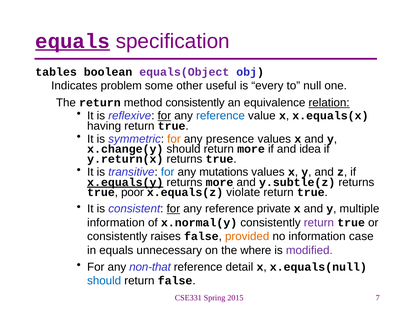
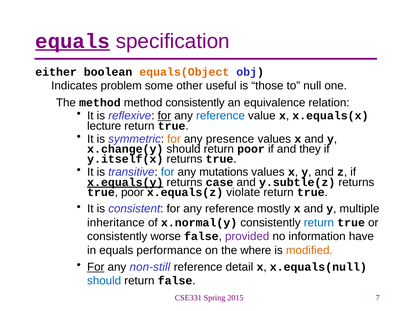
tables: tables -> either (56, 72)
equals(Object colour: purple -> orange (184, 72)
every: every -> those (267, 86)
The return: return -> method (100, 103)
relation underline: present -> none (329, 103)
having: having -> lecture (104, 126)
return more: more -> poor (251, 149)
idea: idea -> they (310, 149)
y.return(x: y.return(x -> y.itself(x (125, 159)
returns more: more -> case (220, 182)
for underline: present -> none (173, 209)
private: private -> mostly (274, 209)
information: information -> inheritance (116, 223)
return colour: purple -> blue (319, 223)
raises: raises -> worse (166, 237)
provided colour: orange -> purple (247, 237)
case: case -> have (361, 237)
unnecessary: unnecessary -> performance (169, 250)
modified colour: purple -> orange (309, 250)
For underline: none -> present (96, 267)
non-that: non-that -> non-still (150, 267)
